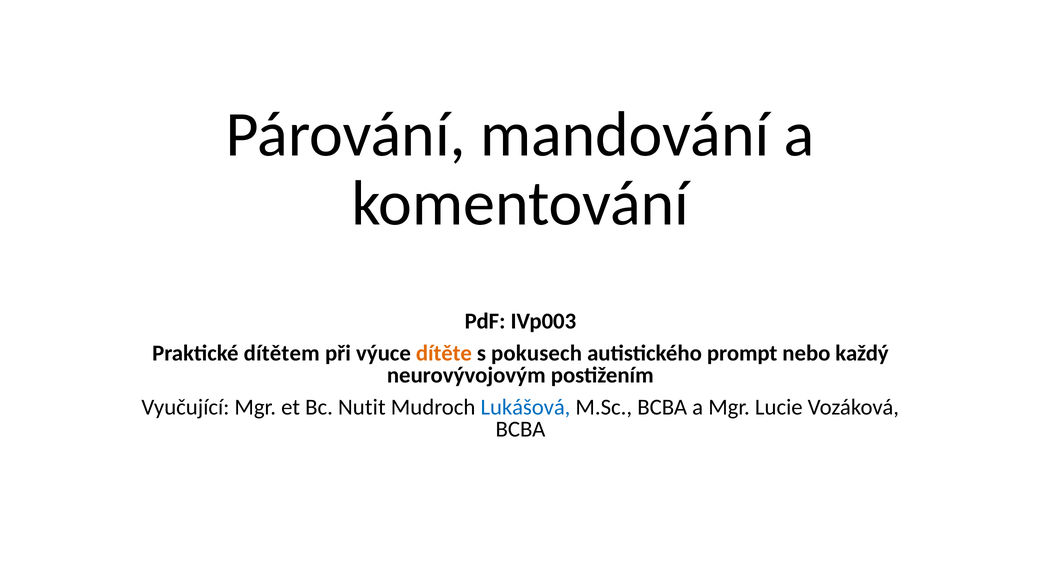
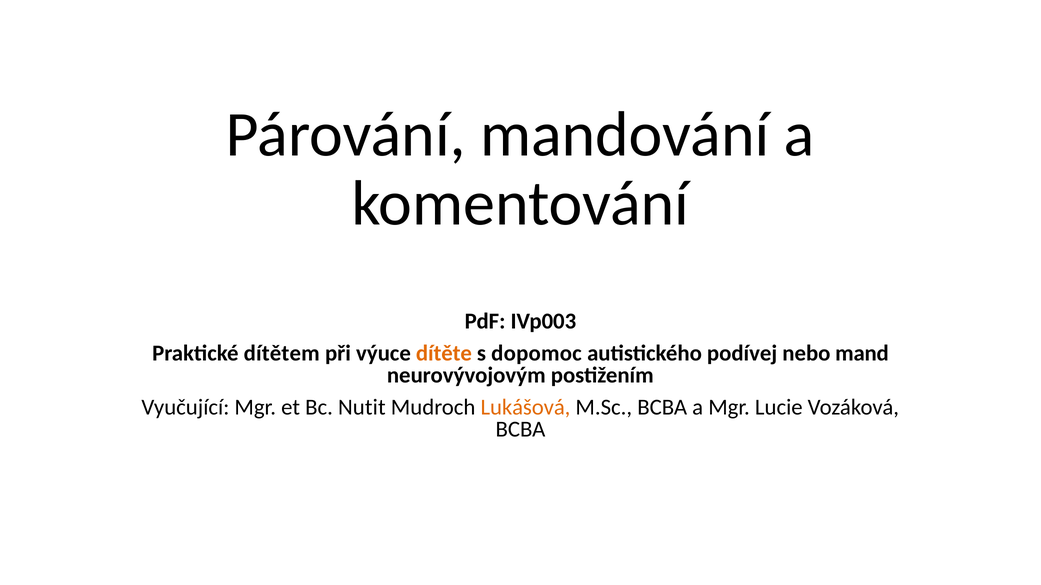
pokusech: pokusech -> dopomoc (536, 354)
prompt: prompt -> podívej (742, 354)
každý: každý -> mand (862, 354)
Lukášová colour: blue -> orange (525, 408)
